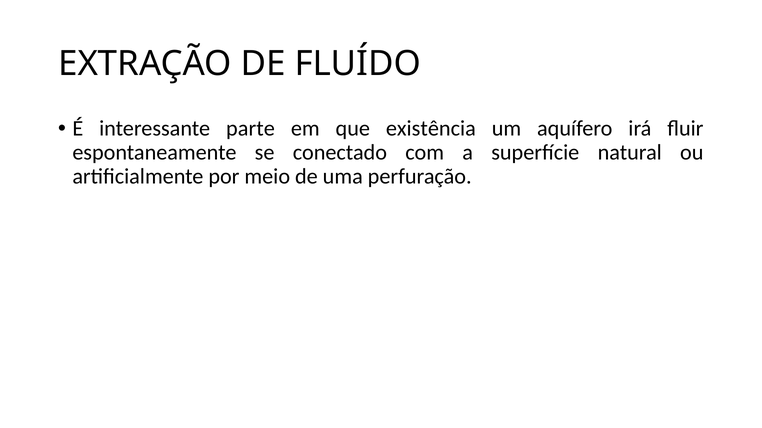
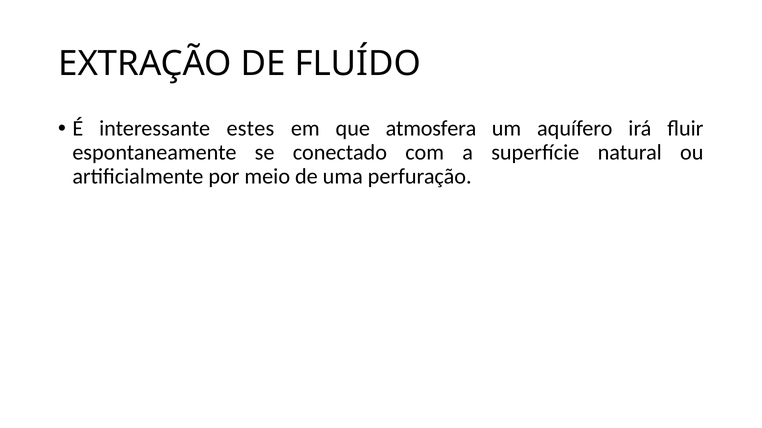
parte: parte -> estes (250, 129)
existência: existência -> atmosfera (431, 129)
